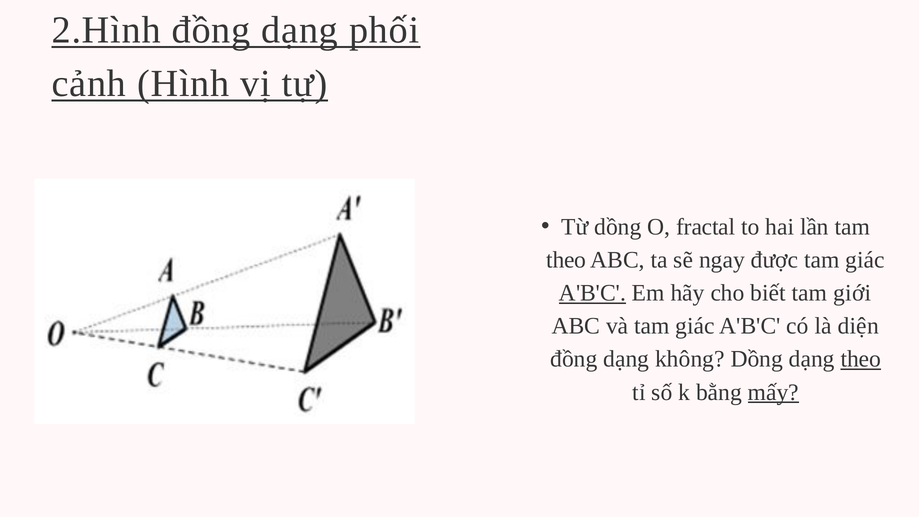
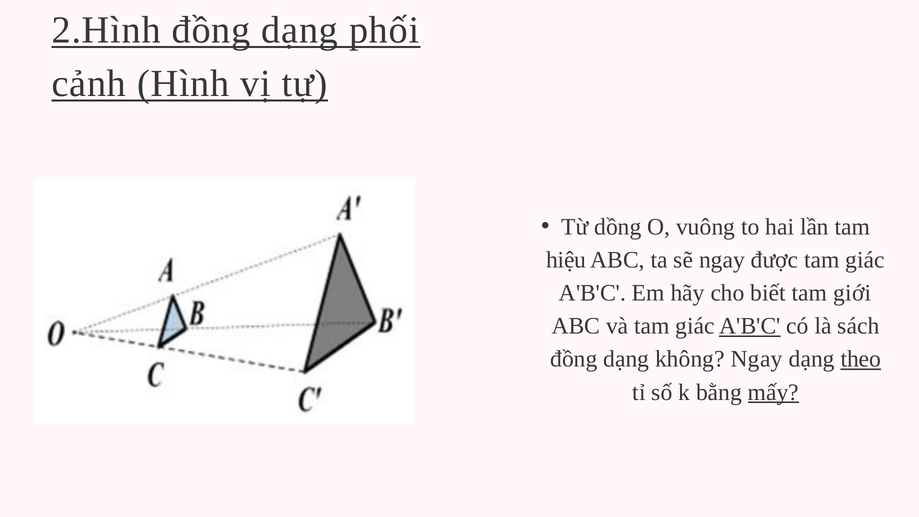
fractal: fractal -> vuông (706, 227)
theo: theo -> hiệu (566, 260)
A'B'C underline: present -> none (593, 293)
A'B'C underline: none -> present (750, 326)
diện: diện -> sách (858, 326)
không Dồng: Dồng -> Ngay (757, 359)
